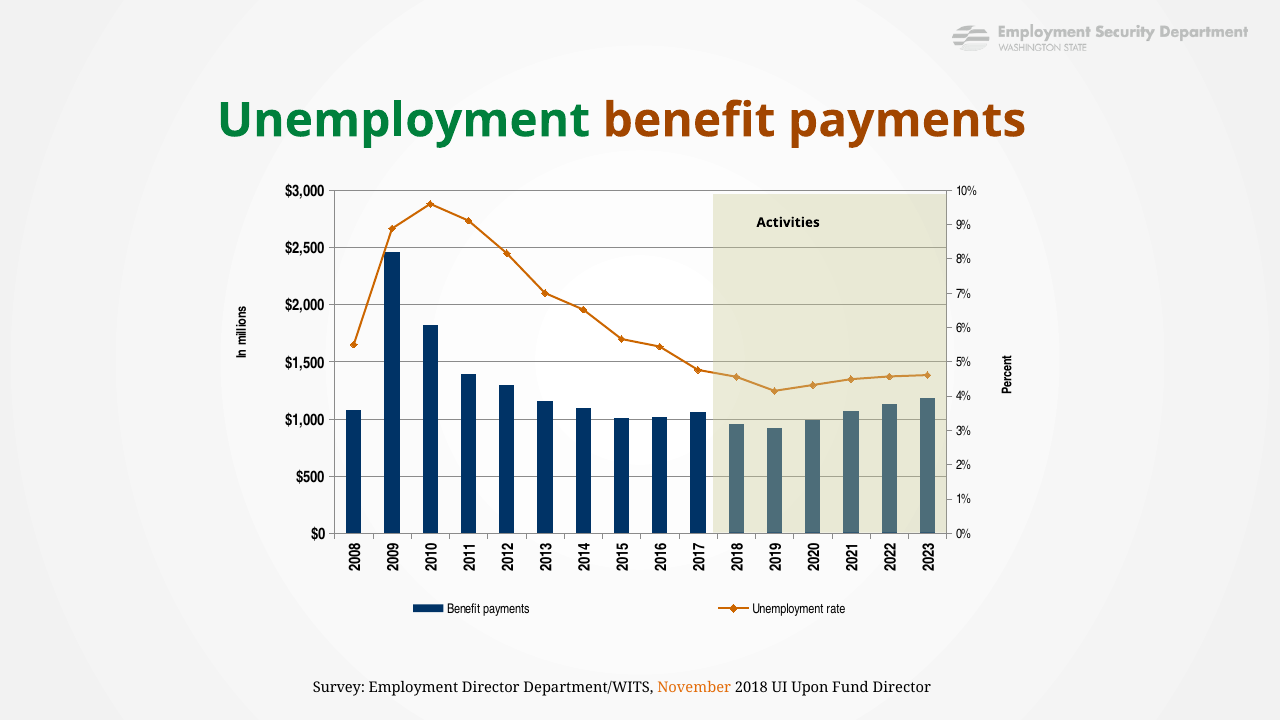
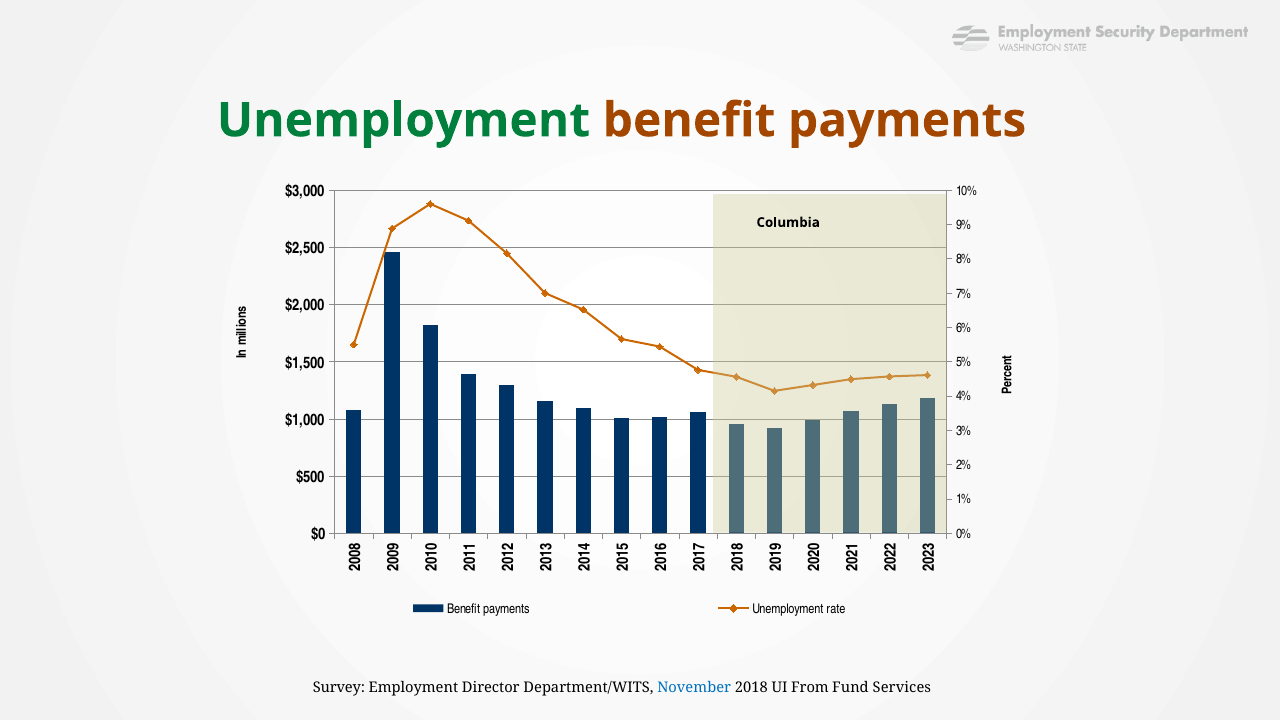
Activities: Activities -> Columbia (788, 222)
November colour: orange -> blue (694, 688)
Upon: Upon -> From (810, 688)
Fund Director: Director -> Services (902, 688)
